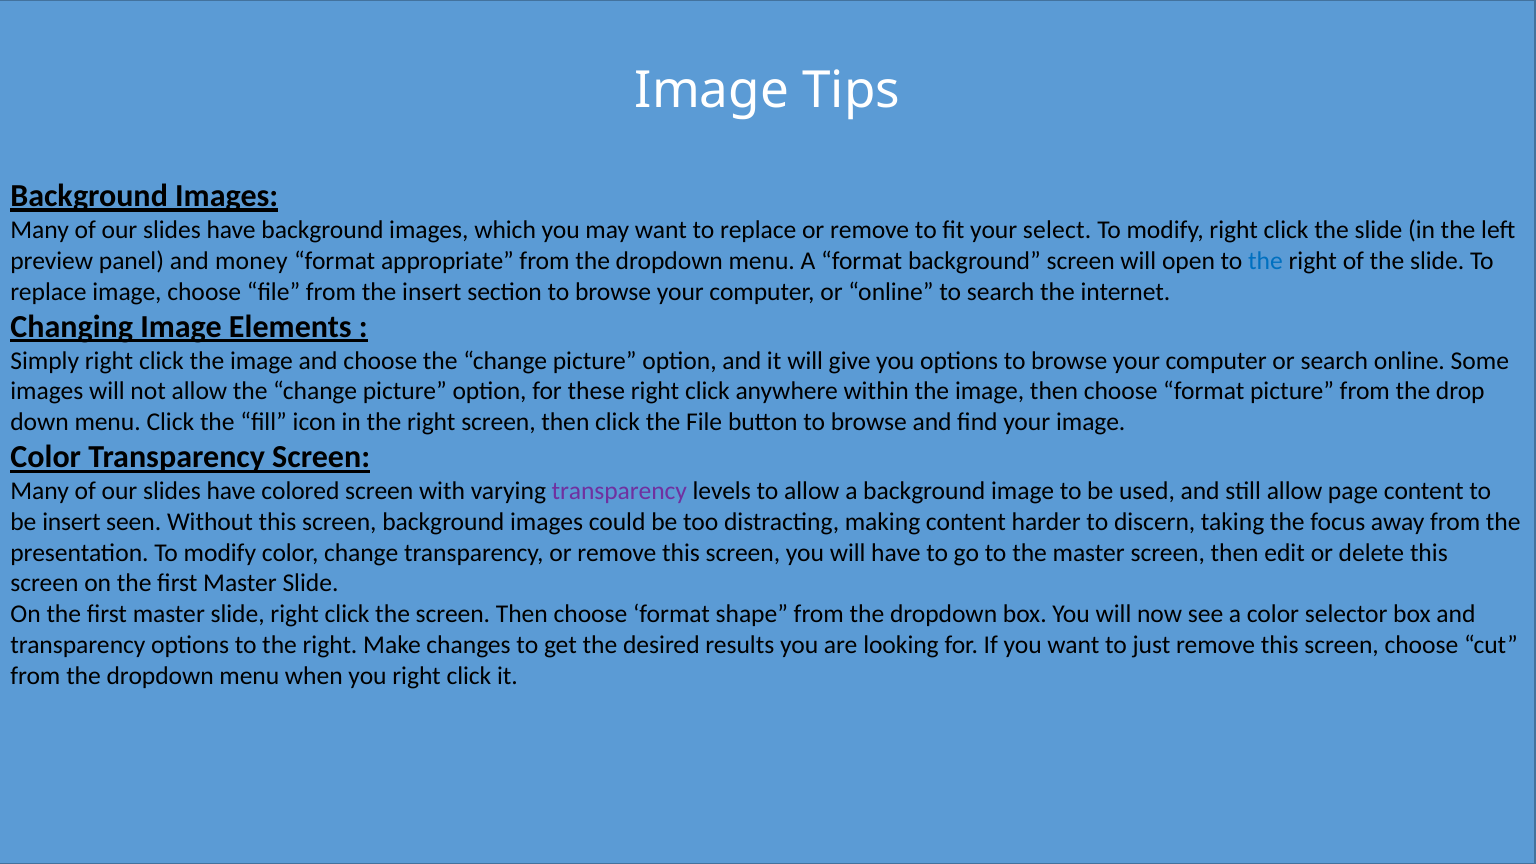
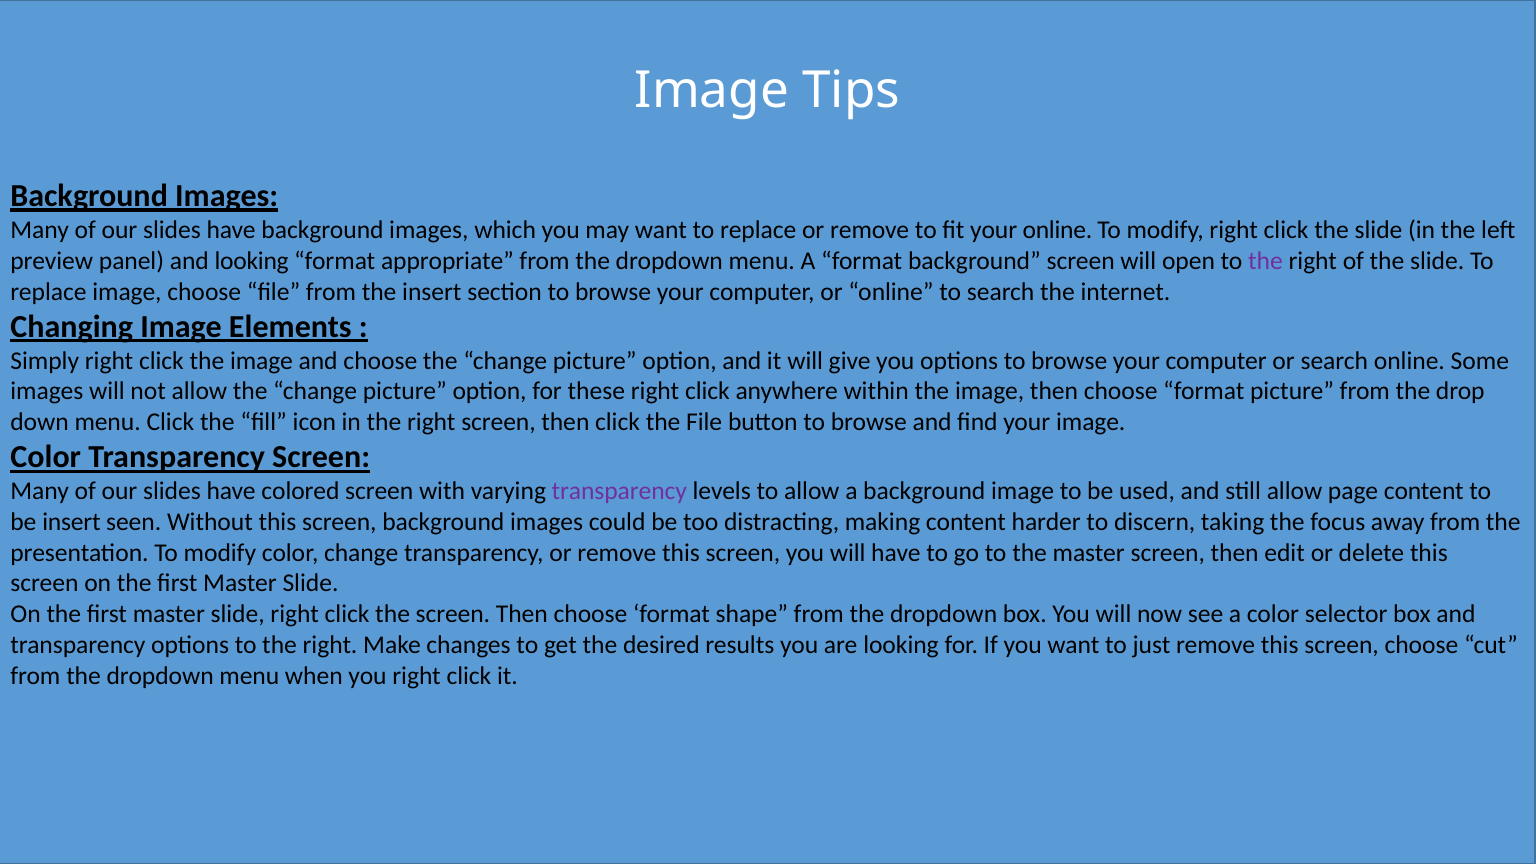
your select: select -> online (1057, 230)
and money: money -> looking (252, 261)
the colour: blue -> purple (1265, 261)
